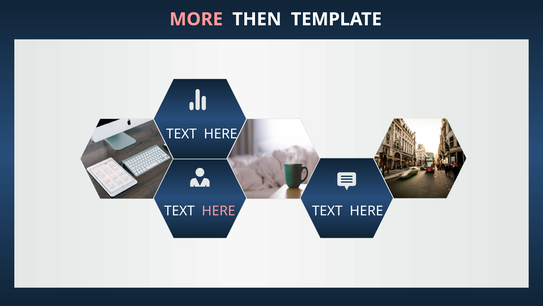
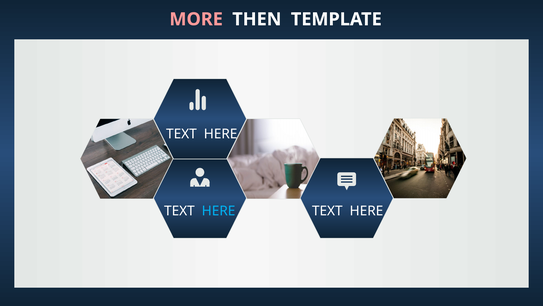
HERE colour: pink -> light blue (219, 211)
